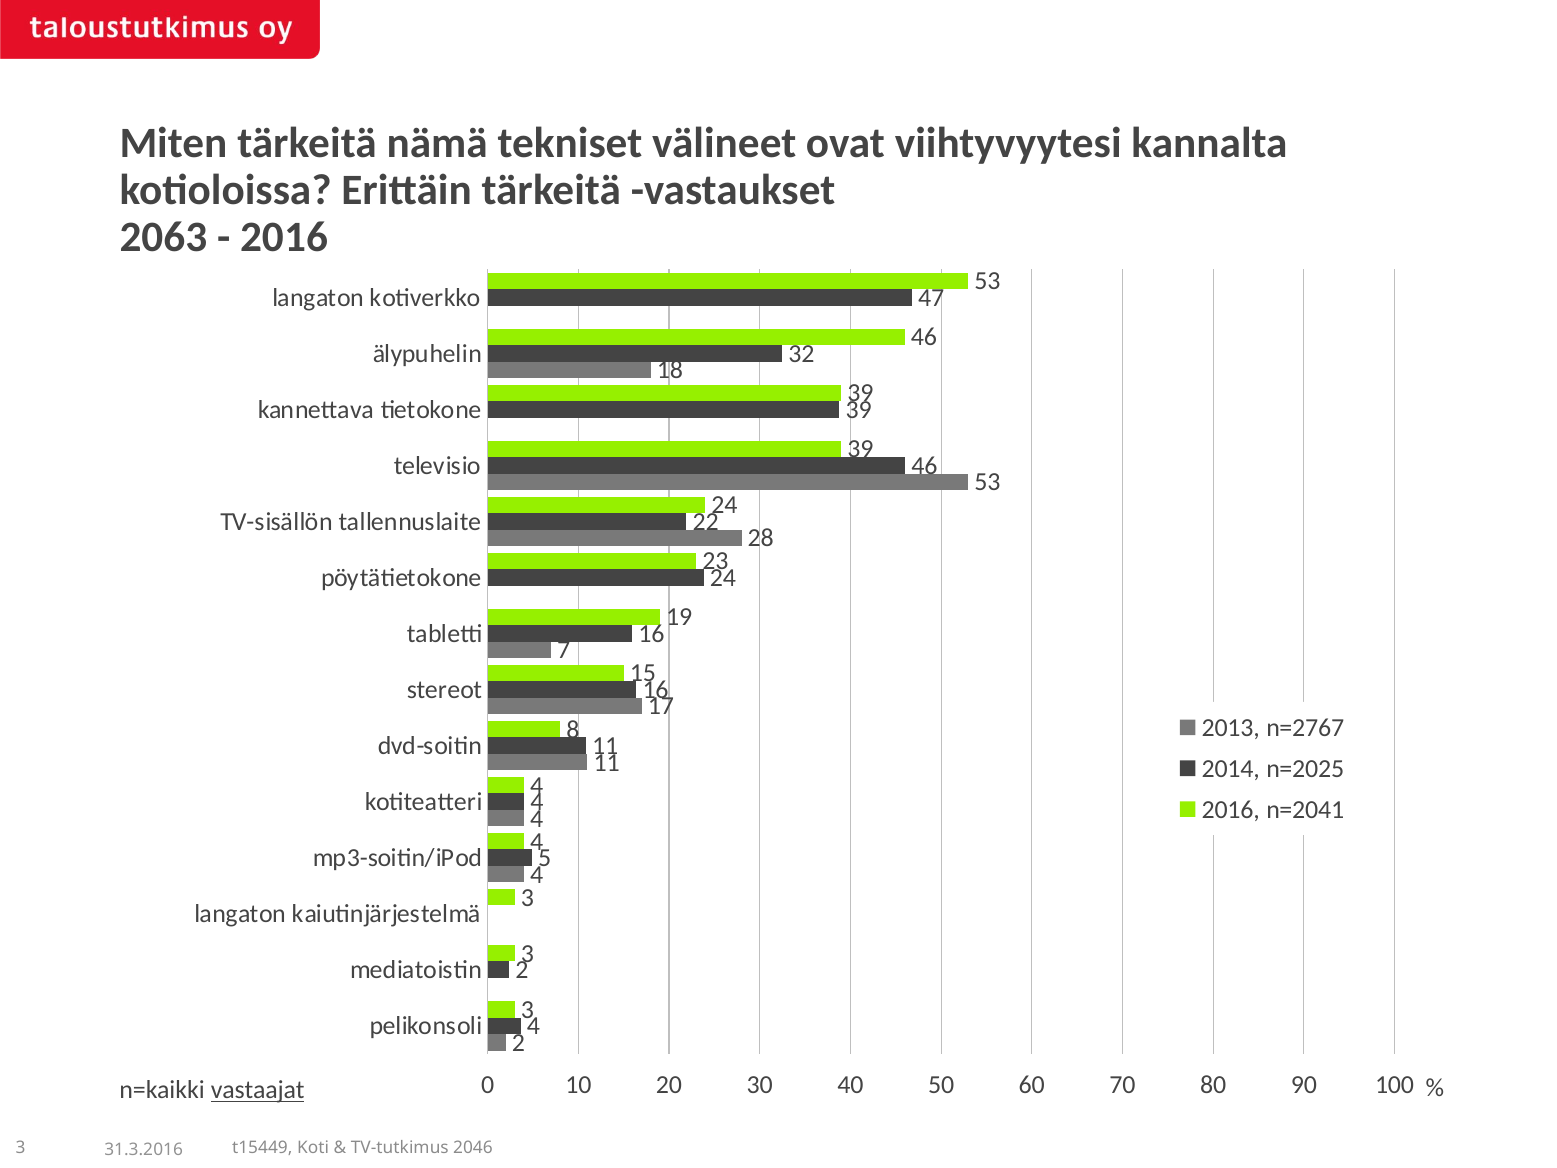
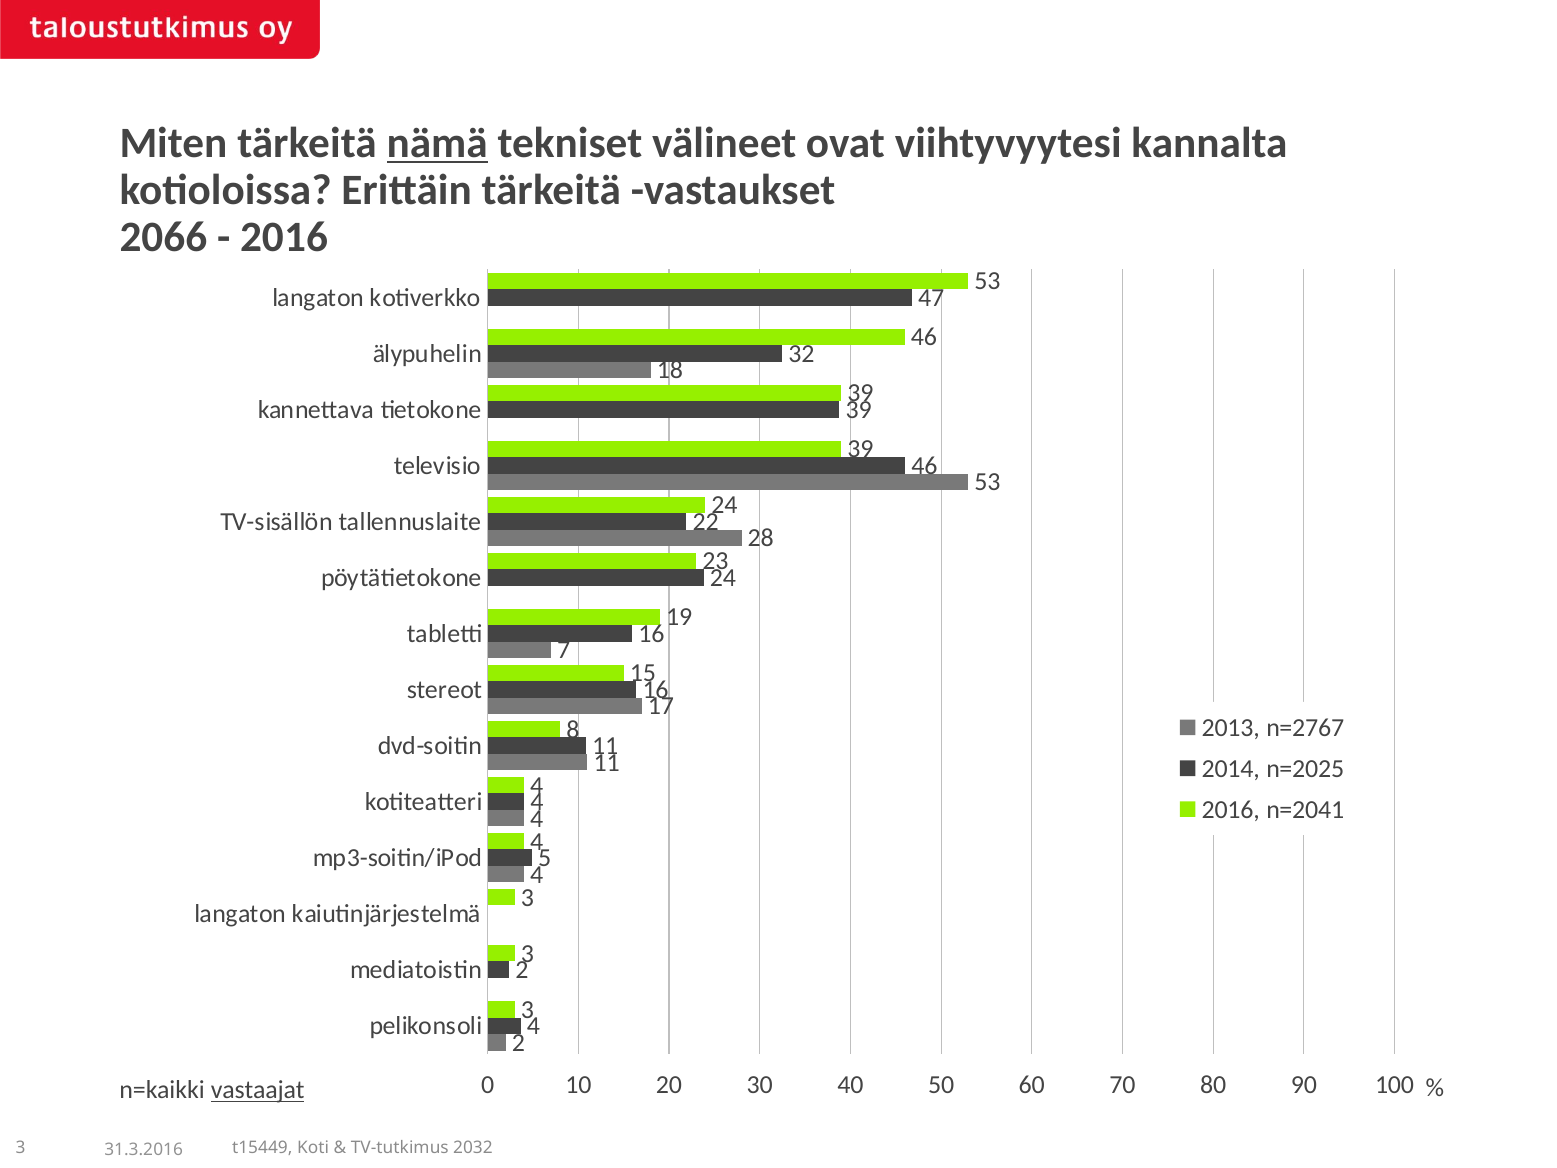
nämä underline: none -> present (437, 143)
2063: 2063 -> 2066 (163, 237)
2046: 2046 -> 2032 (473, 1148)
